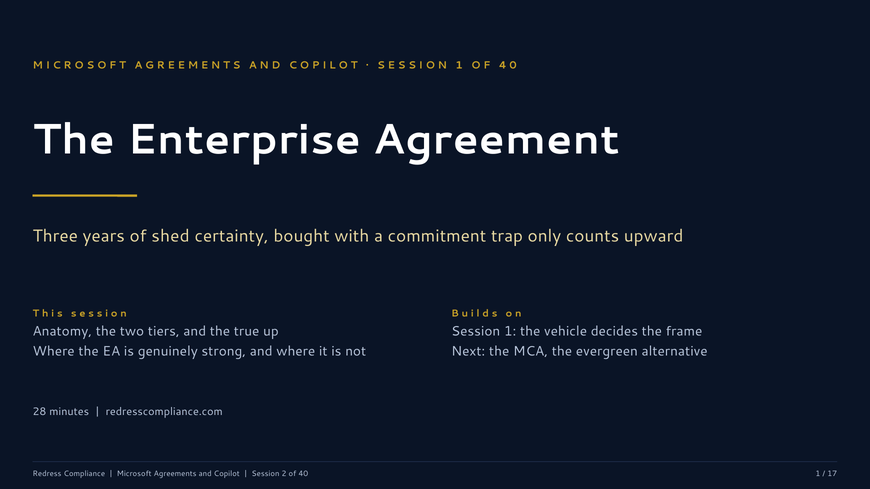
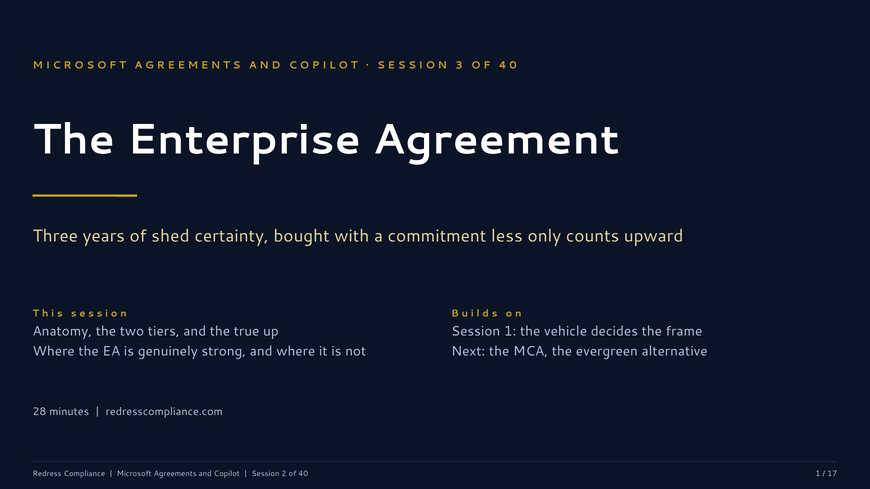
1: 1 -> 3 (459, 65)
trap: trap -> less (507, 236)
